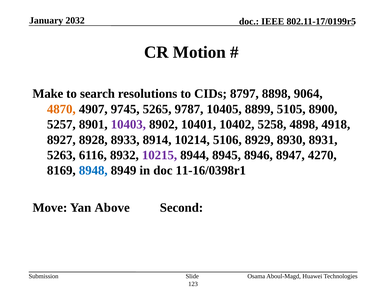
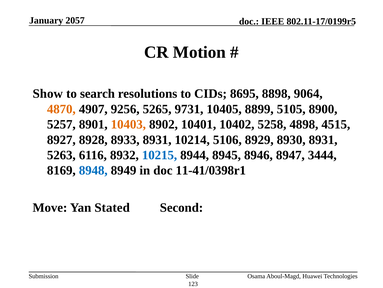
2032: 2032 -> 2057 (75, 20)
Make: Make -> Show (48, 93)
8797: 8797 -> 8695 (244, 93)
9745: 9745 -> 9256 (125, 109)
9787: 9787 -> 9731 (189, 109)
10403 colour: purple -> orange (128, 124)
4918: 4918 -> 4515 (336, 124)
8933 8914: 8914 -> 8931 (157, 139)
10215 colour: purple -> blue (160, 155)
4270: 4270 -> 3444 (322, 155)
11-16/0398r1: 11-16/0398r1 -> 11-41/0398r1 (211, 170)
Above: Above -> Stated (112, 207)
